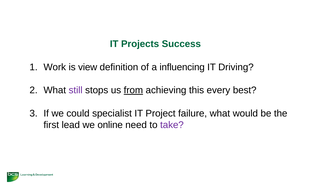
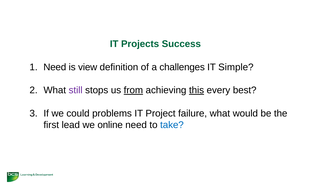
Work: Work -> Need (55, 67)
influencing: influencing -> challenges (182, 67)
Driving: Driving -> Simple (236, 67)
this underline: none -> present (197, 90)
specialist: specialist -> problems (112, 114)
take colour: purple -> blue (172, 125)
